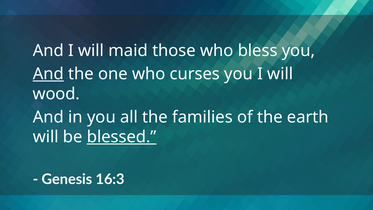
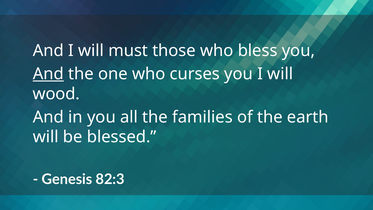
maid: maid -> must (128, 51)
blessed underline: present -> none (122, 137)
16:3: 16:3 -> 82:3 (110, 179)
